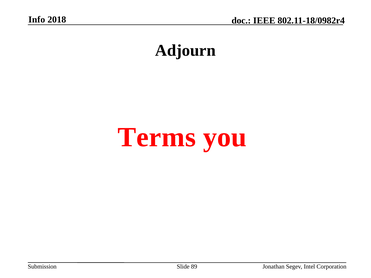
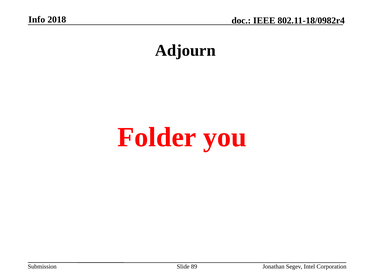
Terms: Terms -> Folder (157, 137)
